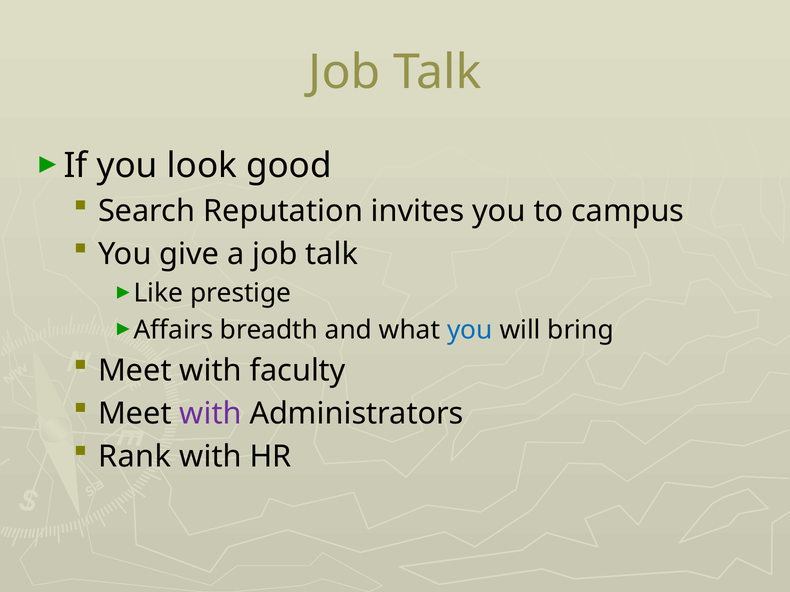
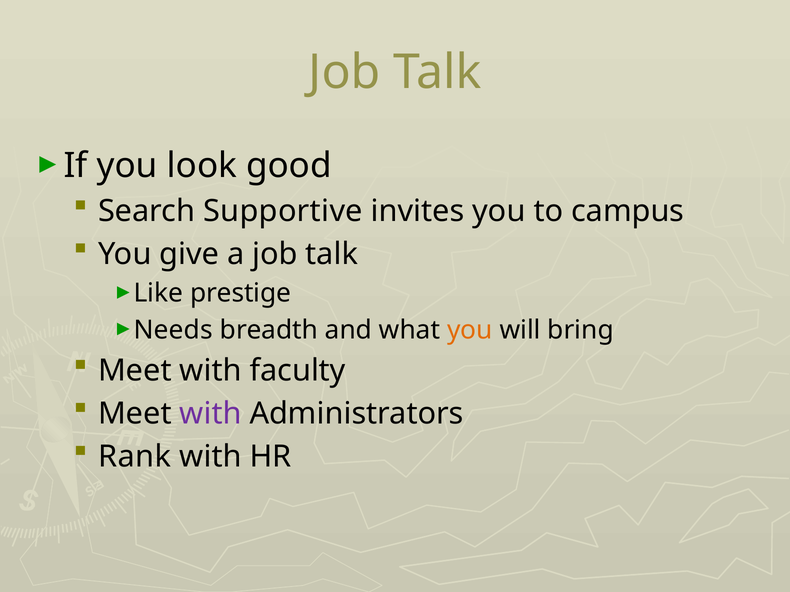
Reputation: Reputation -> Supportive (283, 211)
Affairs: Affairs -> Needs (173, 330)
you colour: blue -> orange (470, 330)
